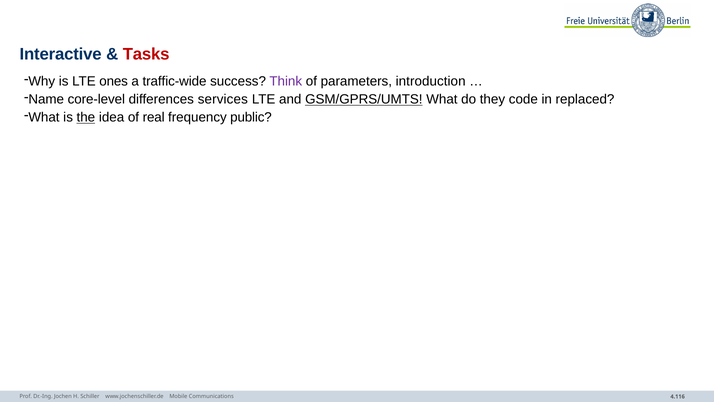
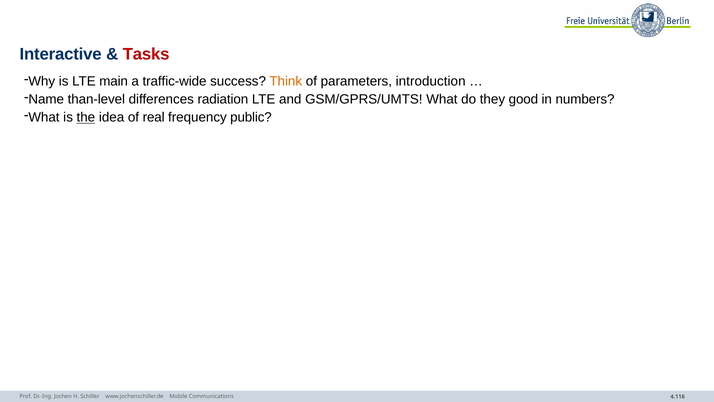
ones: ones -> main (114, 81)
Think colour: purple -> orange (286, 81)
core-level: core-level -> than-level (96, 99)
services: services -> radiation (223, 99)
GSM/GPRS/UMTS underline: present -> none (364, 99)
code: code -> good (523, 99)
replaced: replaced -> numbers (585, 99)
